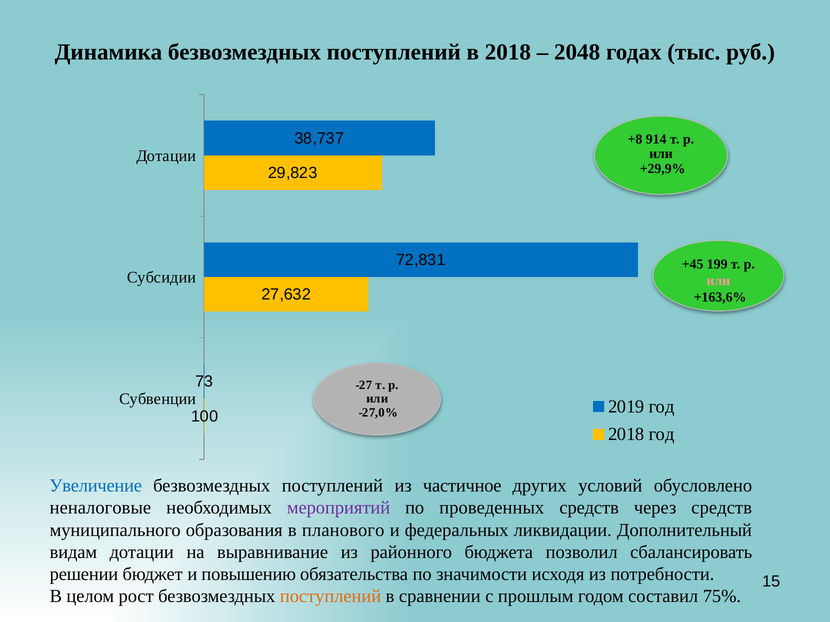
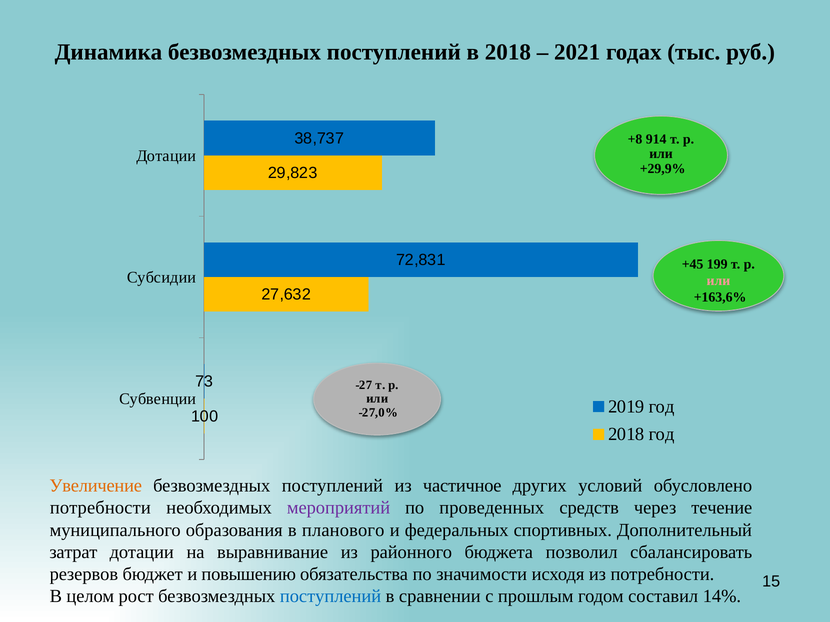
2048: 2048 -> 2021 (577, 52)
Увеличение colour: blue -> orange (96, 486)
неналоговые: неналоговые -> потребности (100, 508)
через средств: средств -> течение (722, 508)
ликвидации: ликвидации -> спортивных (563, 530)
видам: видам -> затрат (73, 553)
решении: решении -> резервов (84, 575)
поступлений colour: orange -> blue (331, 597)
75%: 75% -> 14% (722, 597)
